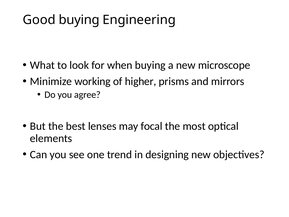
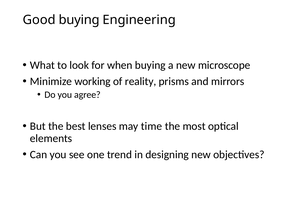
higher: higher -> reality (141, 81)
focal: focal -> time (151, 126)
